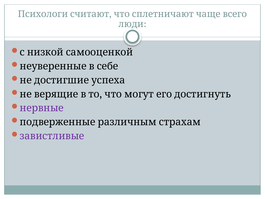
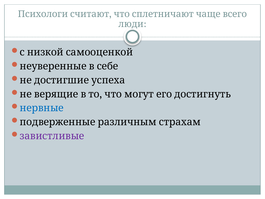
нервные colour: purple -> blue (42, 108)
